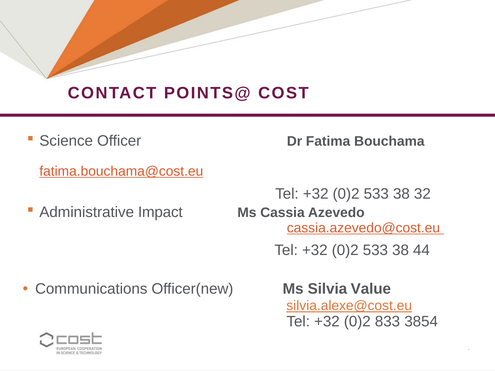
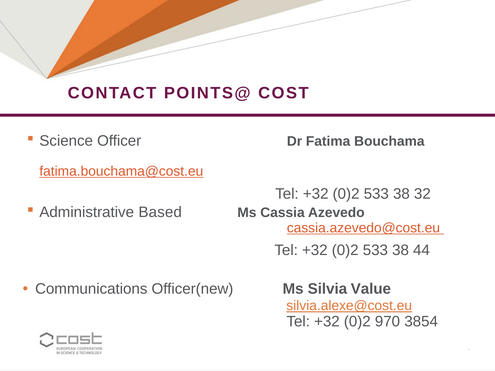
Impact: Impact -> Based (160, 212)
833: 833 -> 970 (387, 322)
